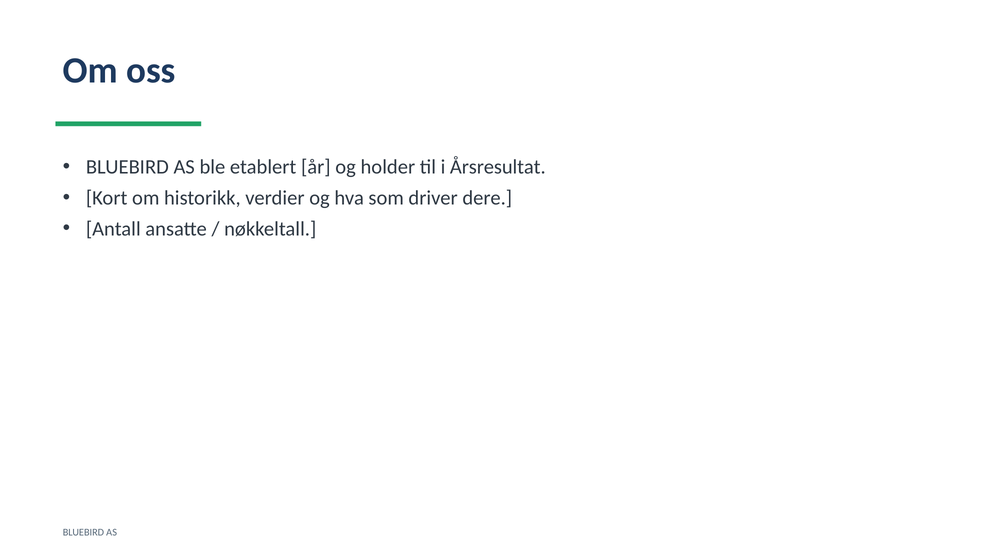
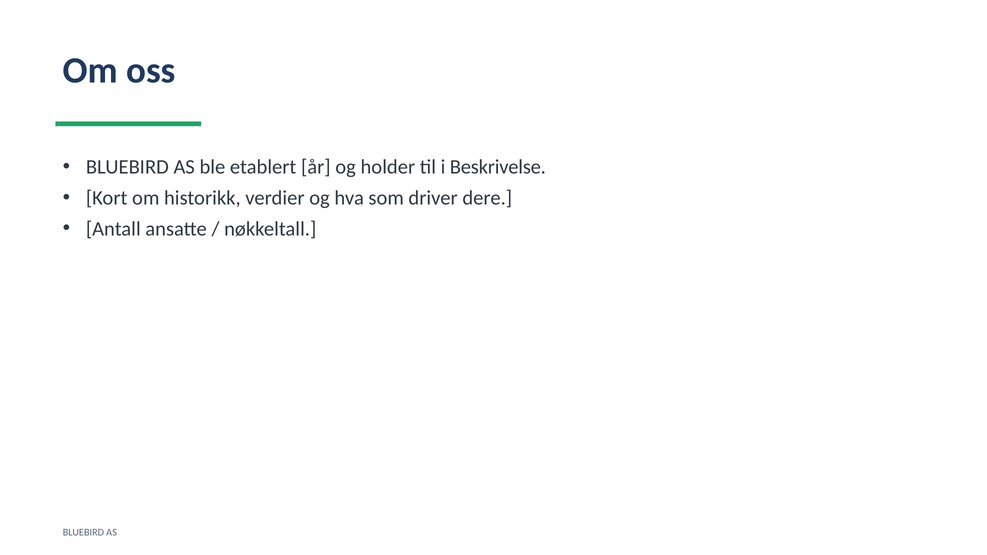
Årsresultat: Årsresultat -> Beskrivelse (498, 167)
